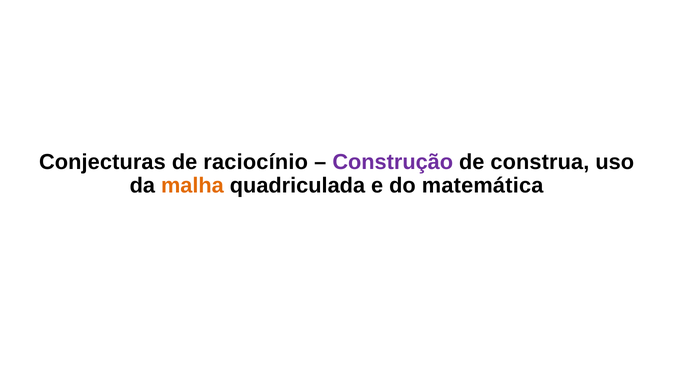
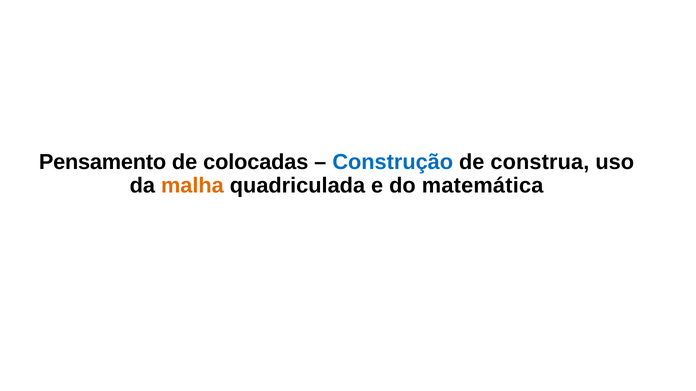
Conjecturas: Conjecturas -> Pensamento (103, 162)
raciocínio: raciocínio -> colocadas (256, 162)
Construção colour: purple -> blue (393, 162)
